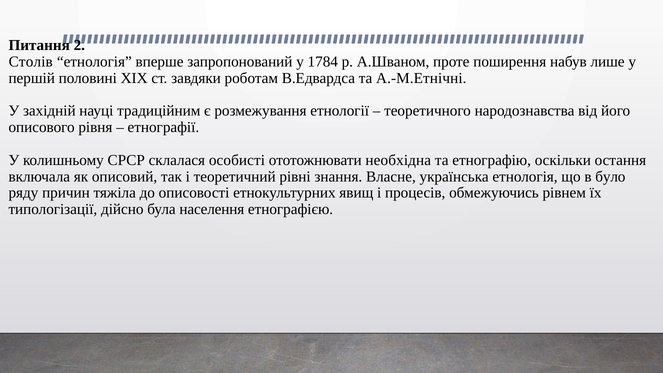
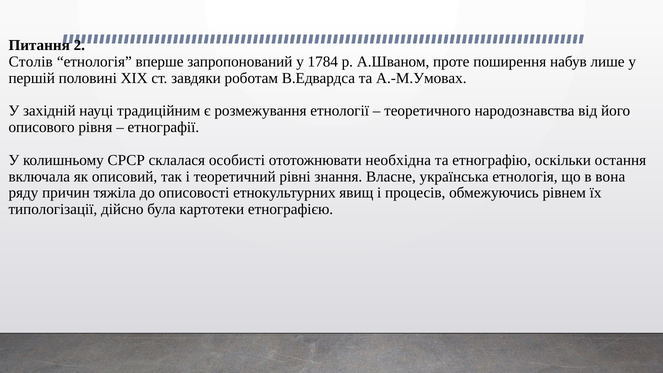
А.-М.Етнічні: А.-М.Етнічні -> А.-М.Умовах (421, 78)
було: було -> вона (610, 177)
населення: населення -> картотеки (212, 209)
